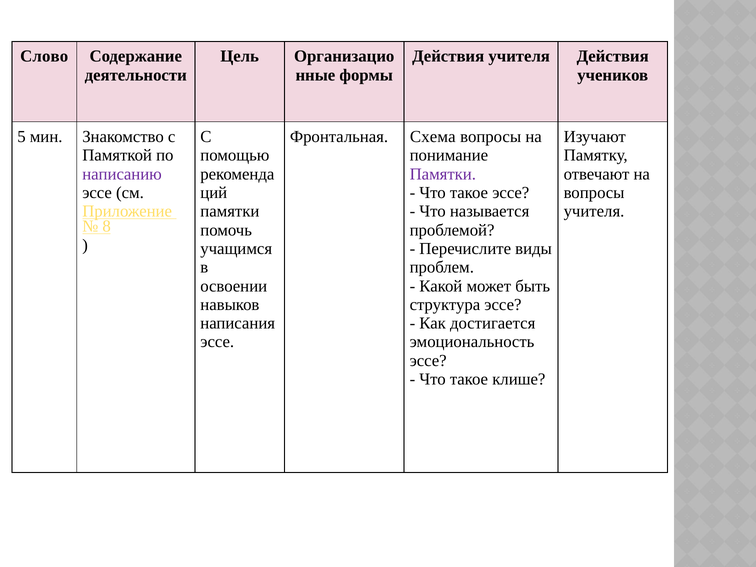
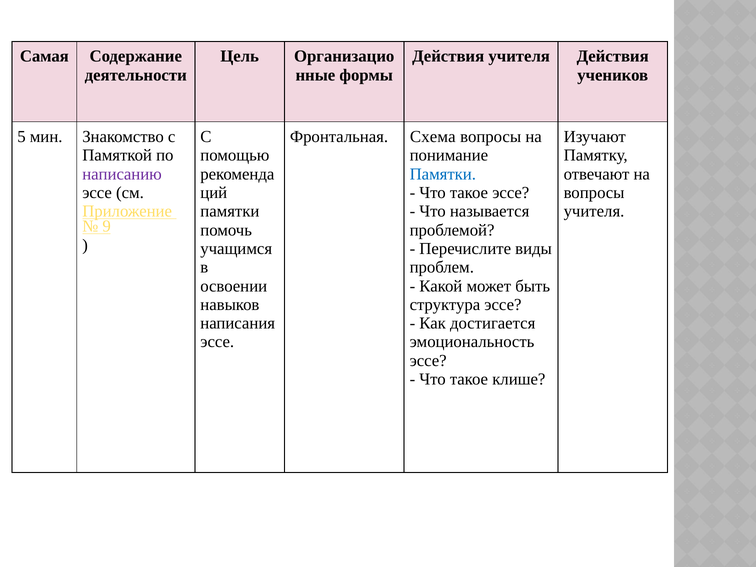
Слово: Слово -> Самая (44, 56)
Памятки colour: purple -> blue (443, 174)
8: 8 -> 9 (107, 226)
